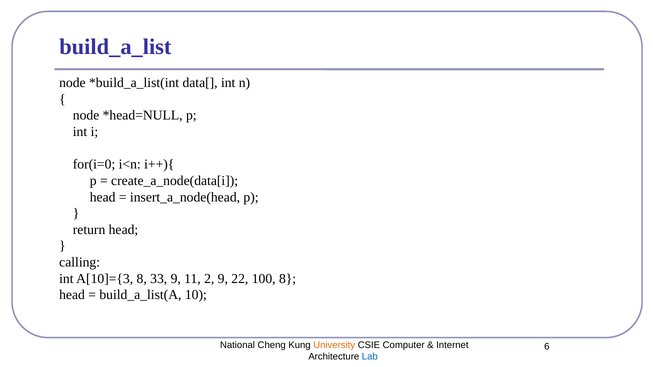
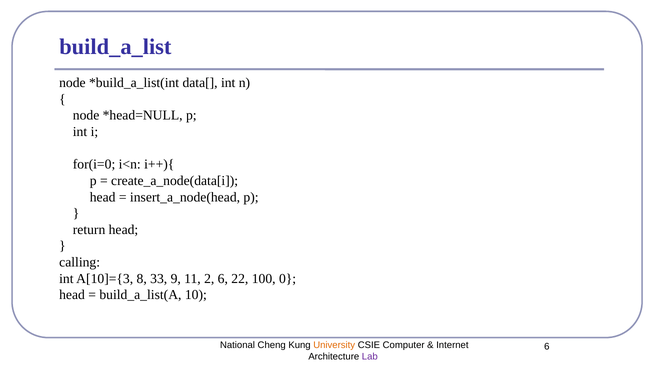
2 9: 9 -> 6 (223, 279)
100 8: 8 -> 0 (288, 279)
Lab colour: blue -> purple (370, 357)
